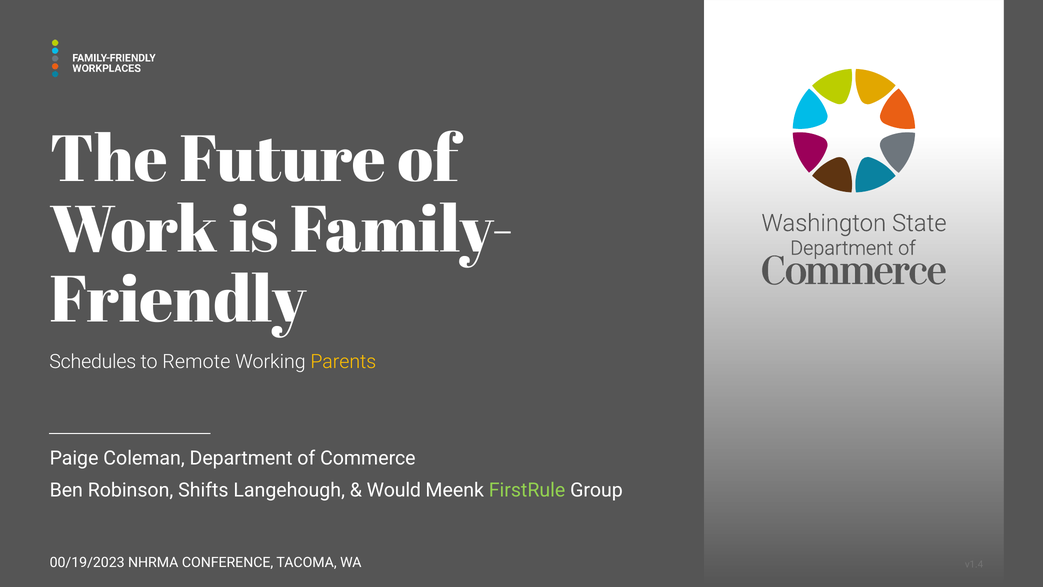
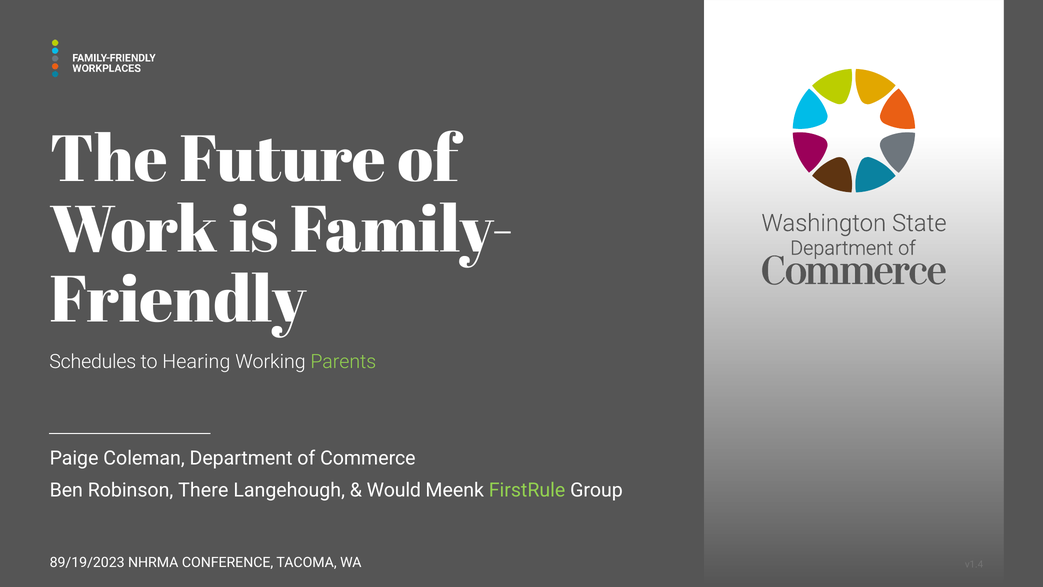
Remote: Remote -> Hearing (196, 361)
Parents colour: yellow -> light green (343, 361)
Shifts: Shifts -> There (203, 490)
00/19/2023: 00/19/2023 -> 89/19/2023 (87, 562)
